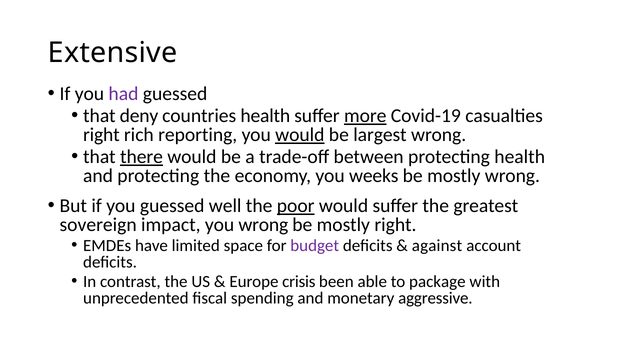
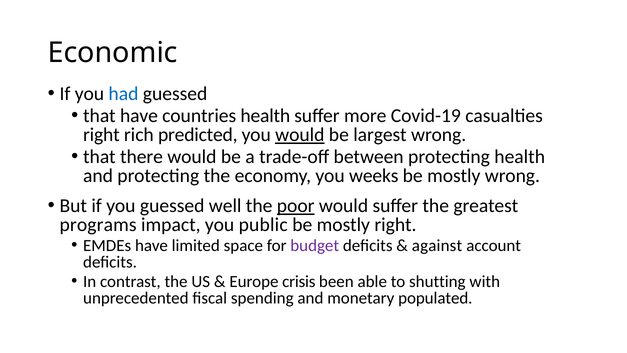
Extensive: Extensive -> Economic (113, 53)
had colour: purple -> blue (123, 94)
that deny: deny -> have (139, 116)
more underline: present -> none (365, 116)
reporting: reporting -> predicted (198, 135)
there underline: present -> none (141, 157)
sovereign: sovereign -> programs (98, 225)
you wrong: wrong -> public (263, 225)
package: package -> shutting (437, 281)
aggressive: aggressive -> populated (435, 298)
